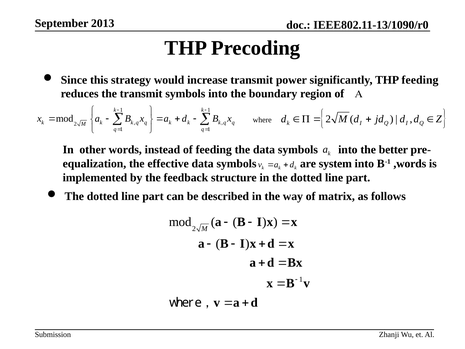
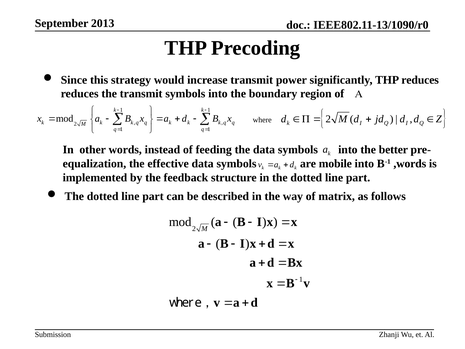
THP feeding: feeding -> reduces (420, 80)
system: system -> mobile (335, 164)
